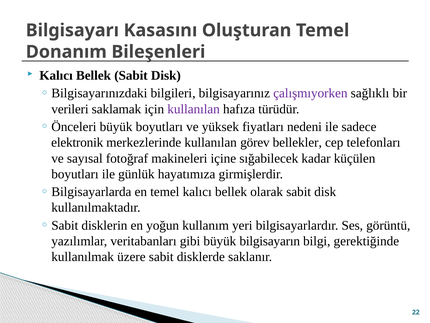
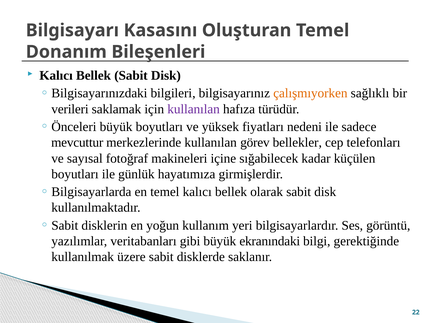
çalışmıyorken colour: purple -> orange (310, 93)
elektronik: elektronik -> mevcuttur (77, 142)
bilgisayarın: bilgisayarın -> ekranındaki (270, 241)
